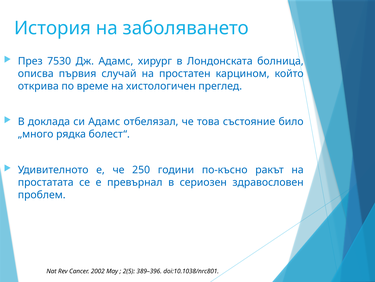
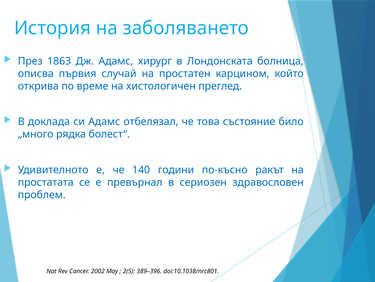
7530: 7530 -> 1863 (59, 61)
250: 250 -> 140 (141, 169)
